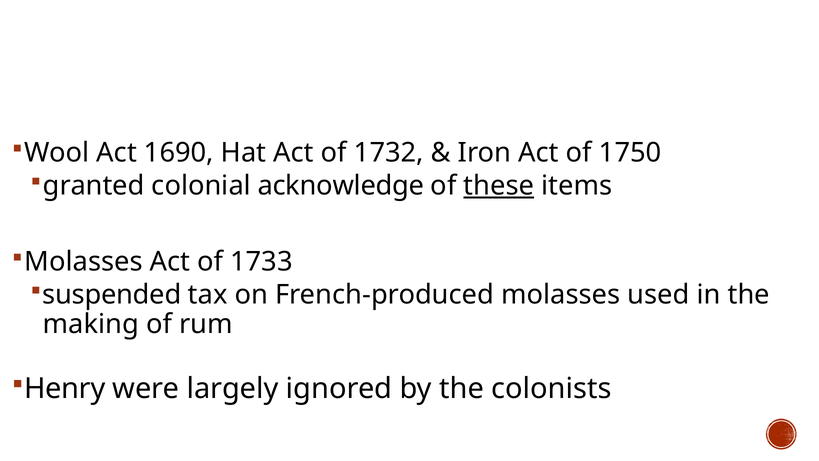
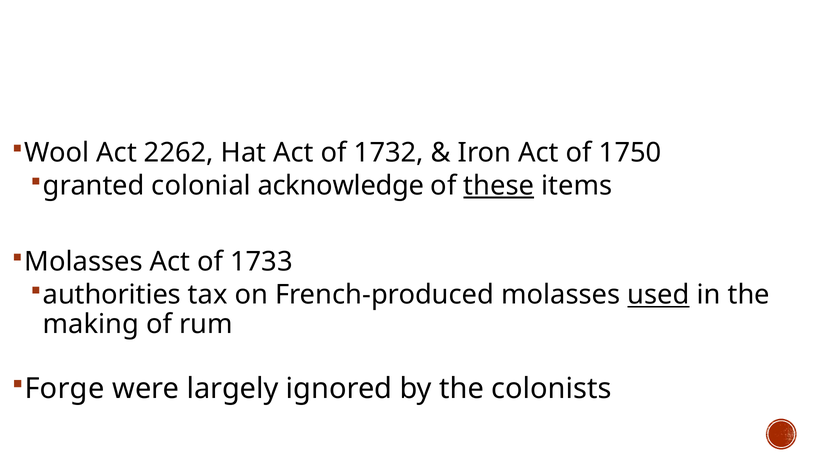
1690: 1690 -> 2262 (179, 153)
suspended: suspended -> authorities (112, 295)
used underline: none -> present (658, 295)
Henry: Henry -> Forge (65, 388)
